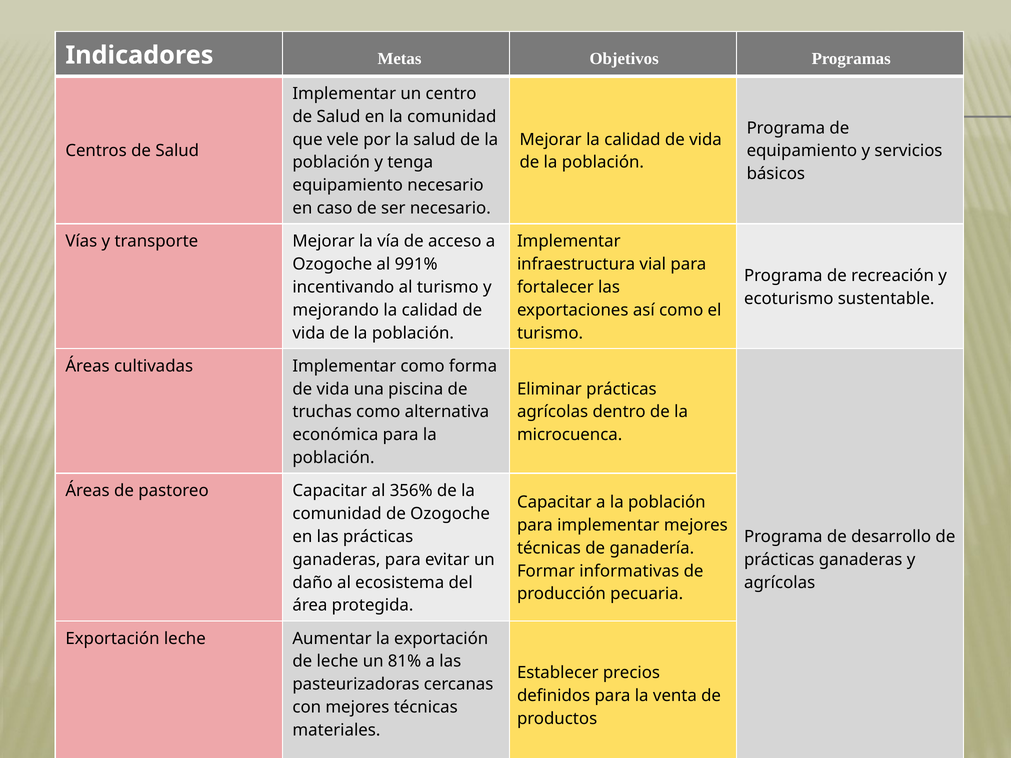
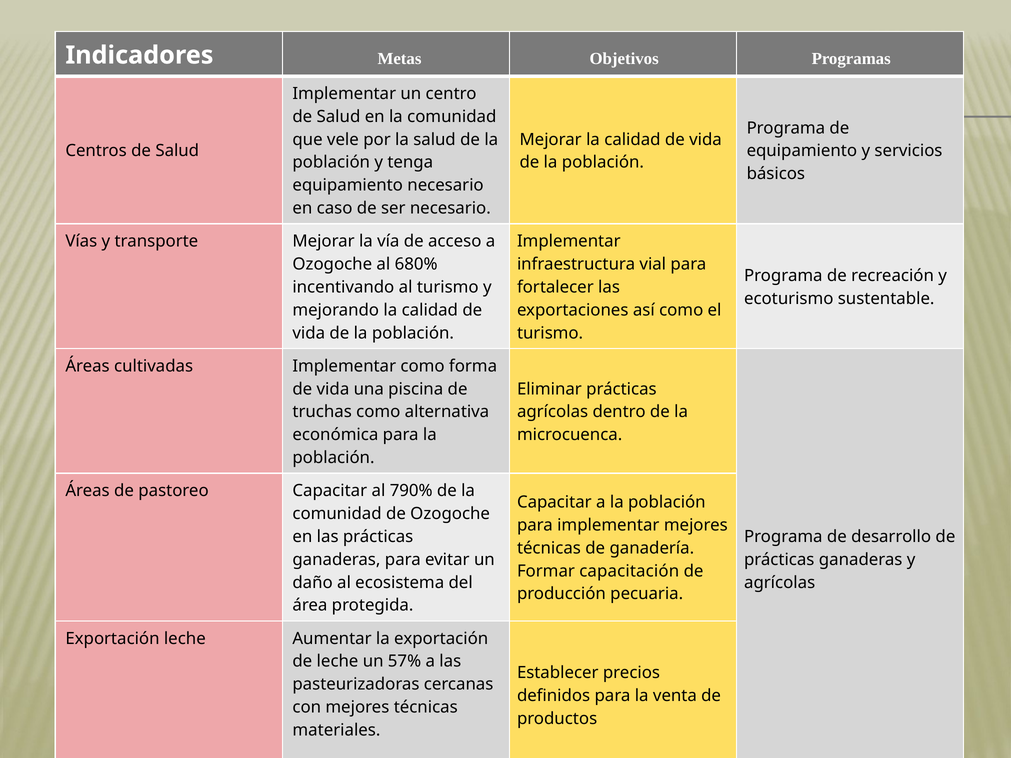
991%: 991% -> 680% (416, 264)
356%: 356% -> 790% (411, 491)
informativas: informativas -> capacitación (629, 571)
81%: 81% -> 57% (404, 662)
